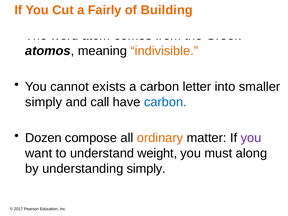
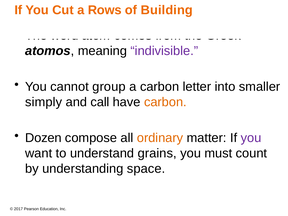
Fairly: Fairly -> Rows (105, 10)
indivisible colour: orange -> purple (164, 51)
exists: exists -> group (109, 87)
carbon colour: blue -> orange (165, 102)
weight: weight -> grains (157, 153)
along: along -> count (251, 153)
understanding simply: simply -> space (146, 169)
